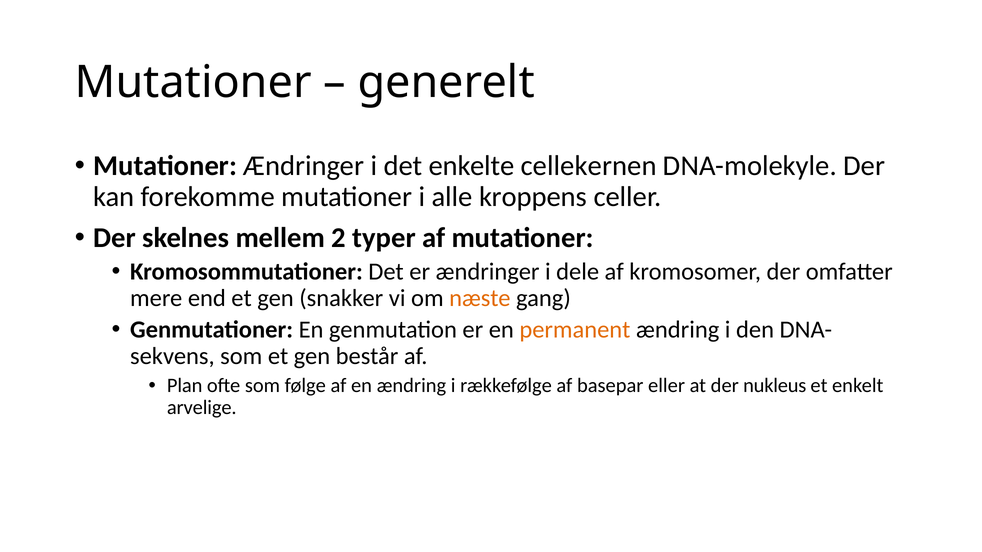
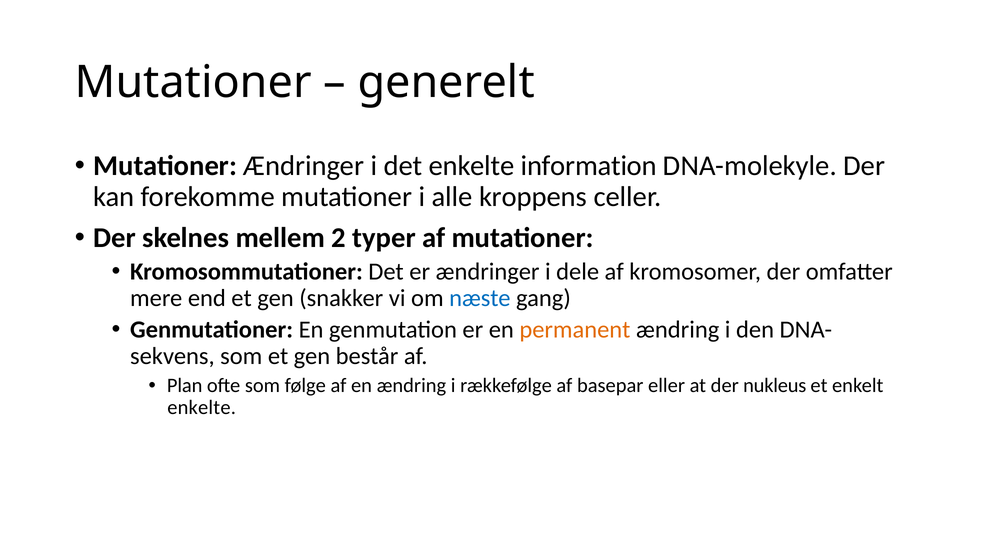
cellekernen: cellekernen -> information (589, 166)
næste colour: orange -> blue (480, 298)
arvelige: arvelige -> enkelte (202, 408)
